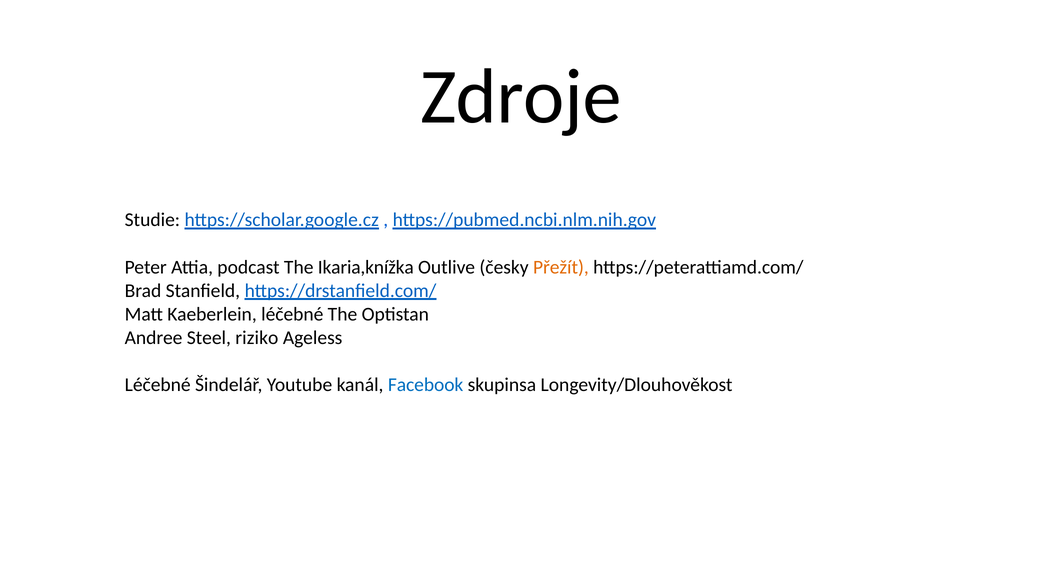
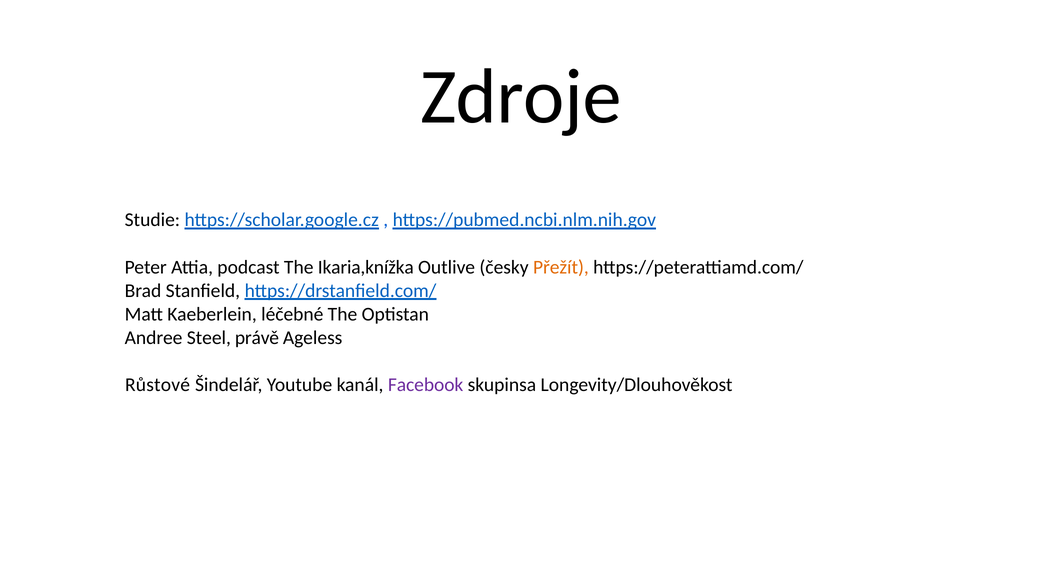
riziko: riziko -> právě (257, 338)
Léčebné: Léčebné -> Růstové (158, 385)
Facebook colour: blue -> purple (426, 385)
